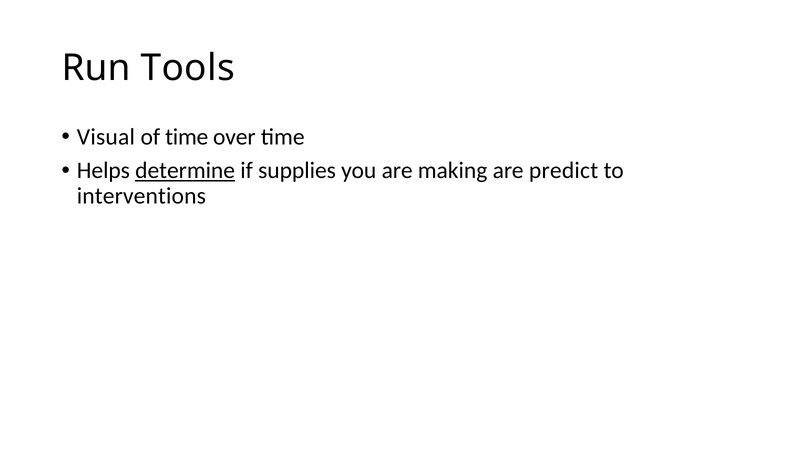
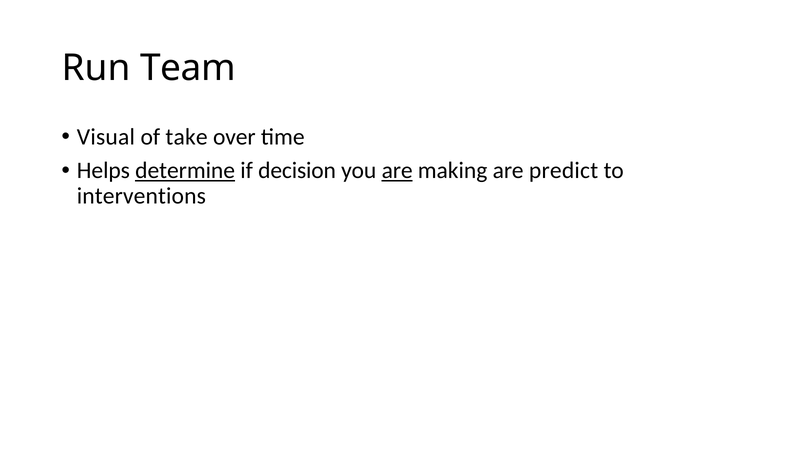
Tools: Tools -> Team (188, 68)
of time: time -> take (187, 137)
supplies: supplies -> decision (297, 170)
are underline: none -> present (397, 170)
